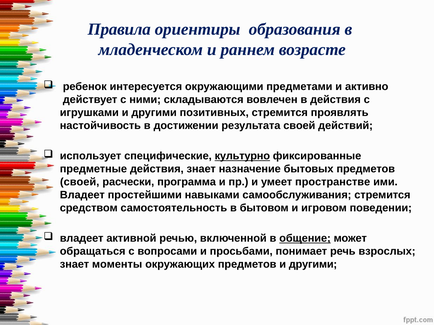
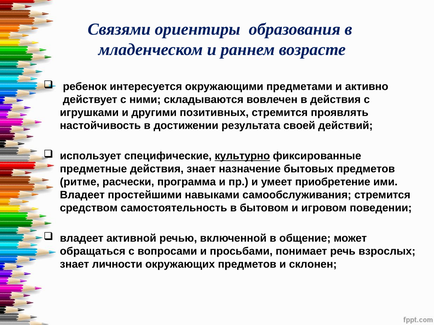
Правила: Правила -> Связями (119, 29)
своей: своей -> ритме (80, 182)
пространстве: пространстве -> приобретение (333, 182)
общение underline: present -> none (305, 239)
моменты: моменты -> личности (117, 265)
предметов и другими: другими -> склонен (313, 265)
